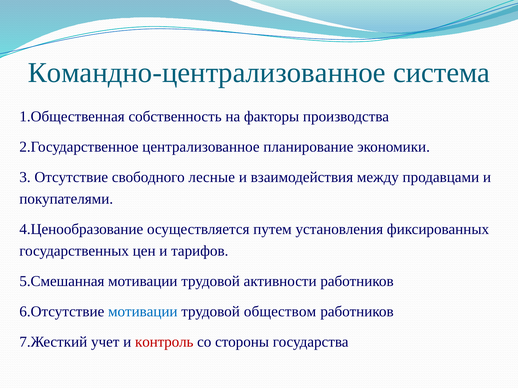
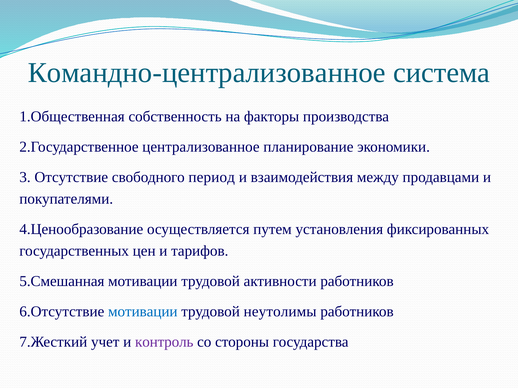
лесные: лесные -> период (212, 177)
обществом: обществом -> неутолимы (280, 312)
контроль colour: red -> purple (164, 342)
